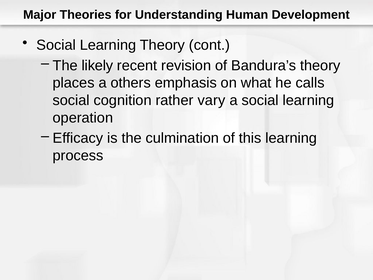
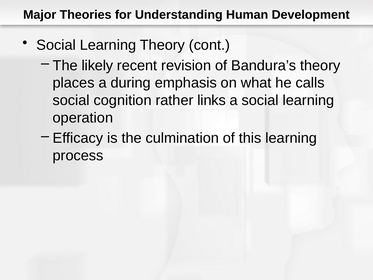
others: others -> during (131, 83)
vary: vary -> links (212, 100)
